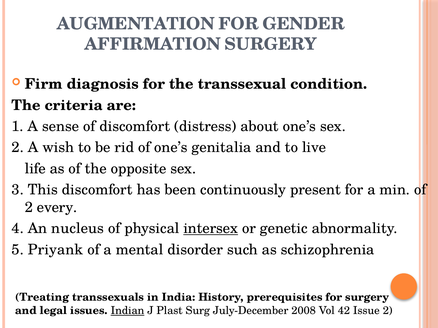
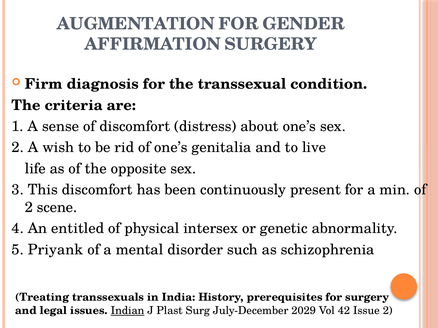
every: every -> scene (57, 208)
nucleus: nucleus -> entitled (78, 229)
intersex underline: present -> none (211, 229)
2008: 2008 -> 2029 (304, 311)
